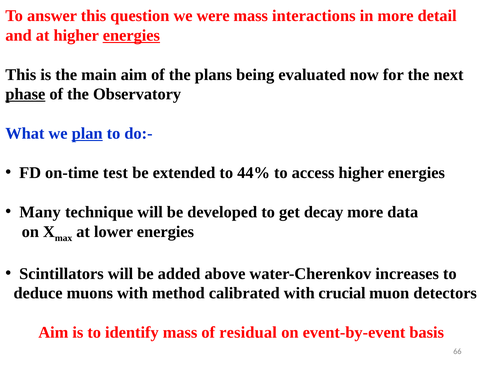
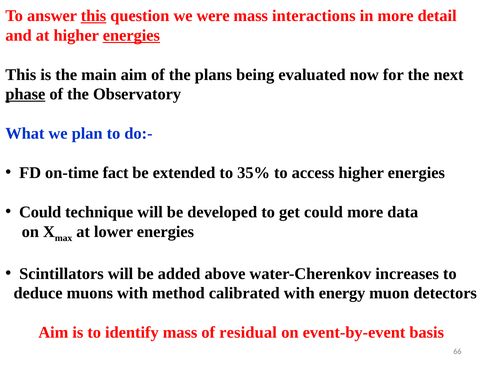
this underline: none -> present (93, 16)
plan underline: present -> none (87, 134)
test: test -> fact (116, 173)
44%: 44% -> 35% (254, 173)
Many: Many -> Could (40, 212)
get decay: decay -> could (323, 212)
crucial: crucial -> energy (342, 293)
